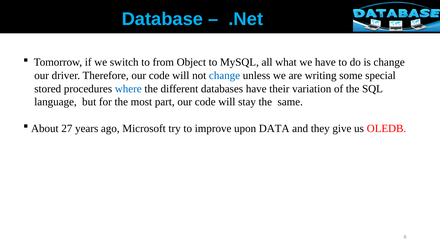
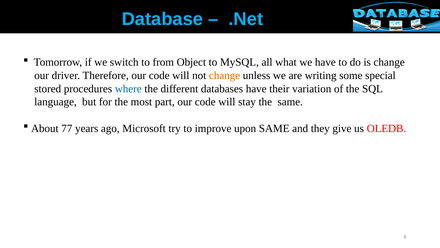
change colour: blue -> orange (225, 75)
27: 27 -> 77 (67, 128)
upon DATA: DATA -> SAME (274, 128)
